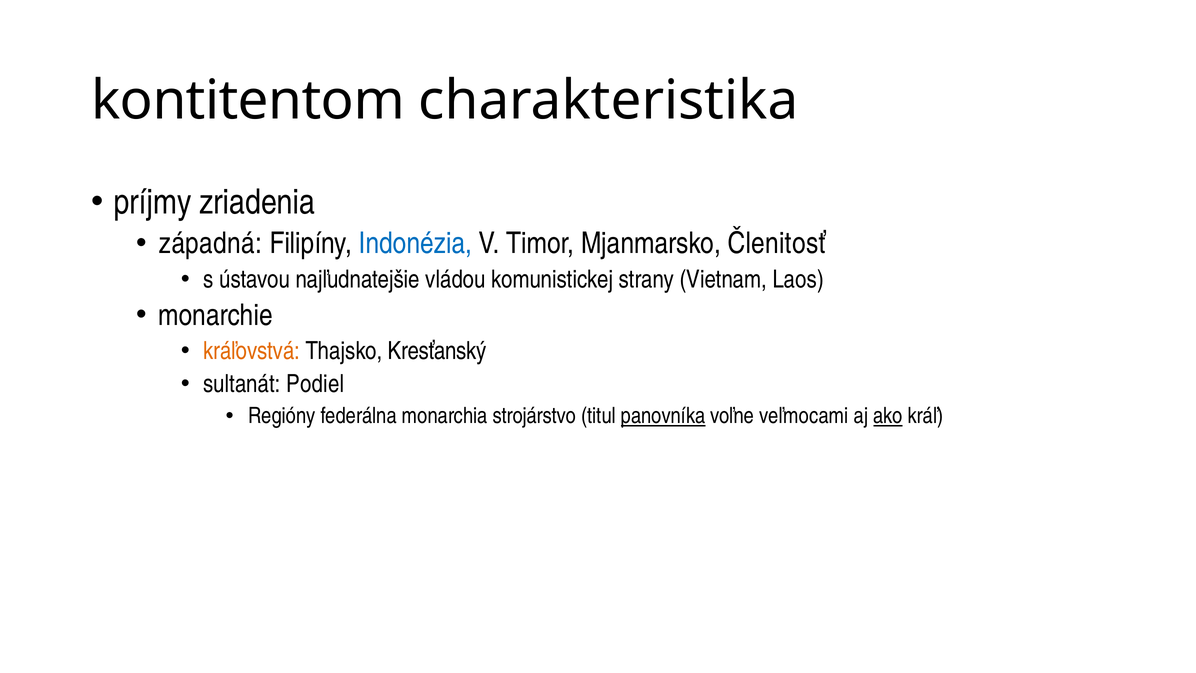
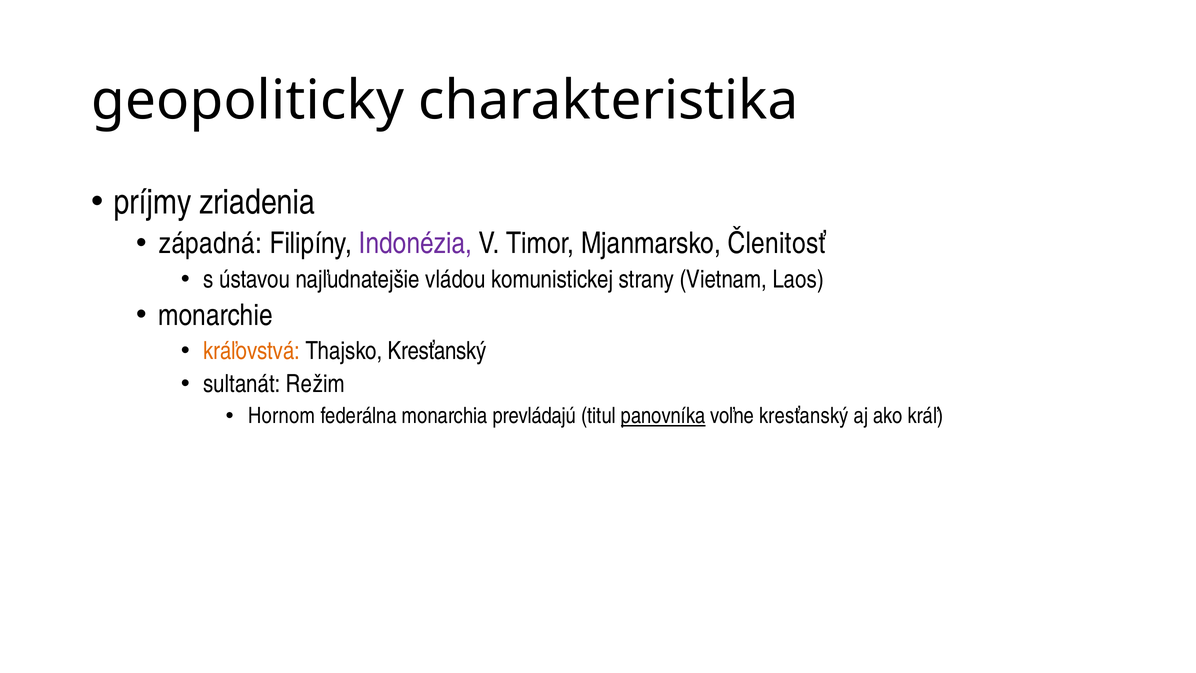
kontitentom: kontitentom -> geopoliticky (248, 100)
Indonézia colour: blue -> purple (415, 243)
Podiel: Podiel -> Režim (315, 384)
Regióny: Regióny -> Hornom (282, 416)
strojárstvo: strojárstvo -> prevládajú (534, 416)
voľne veľmocami: veľmocami -> kresťanský (804, 416)
ako underline: present -> none (888, 416)
